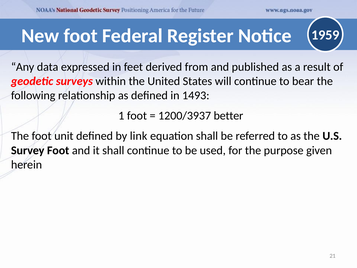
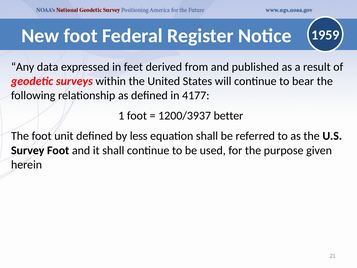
1493: 1493 -> 4177 (196, 95)
link: link -> less (139, 136)
